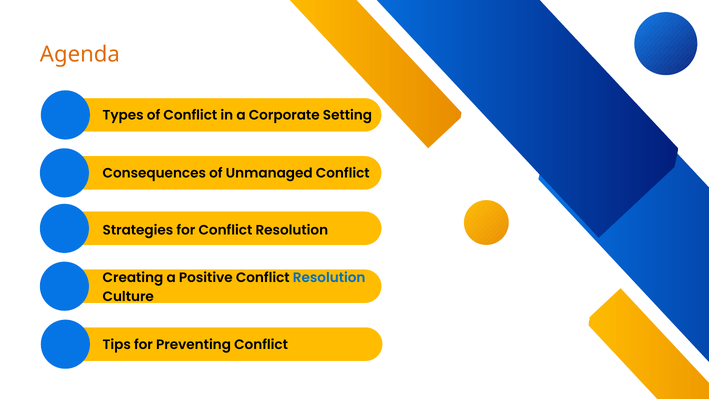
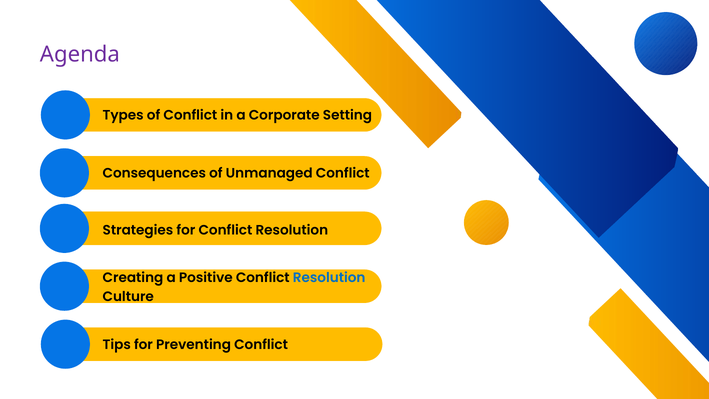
Agenda colour: orange -> purple (80, 54)
